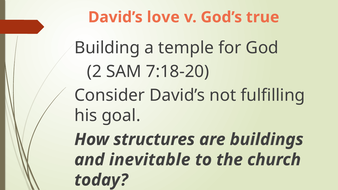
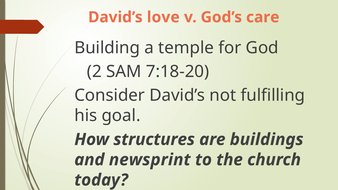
true: true -> care (263, 17)
inevitable: inevitable -> newsprint (150, 160)
